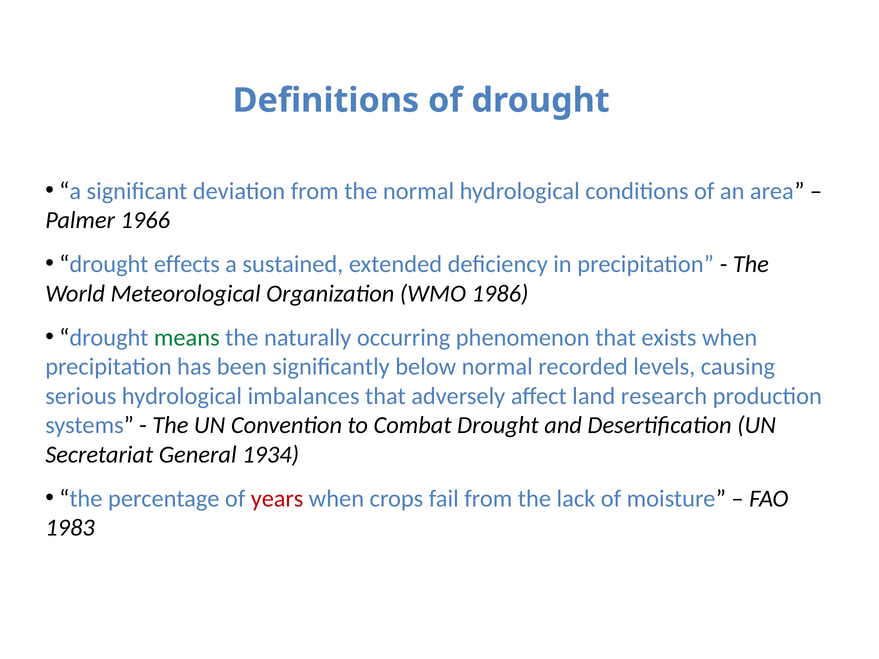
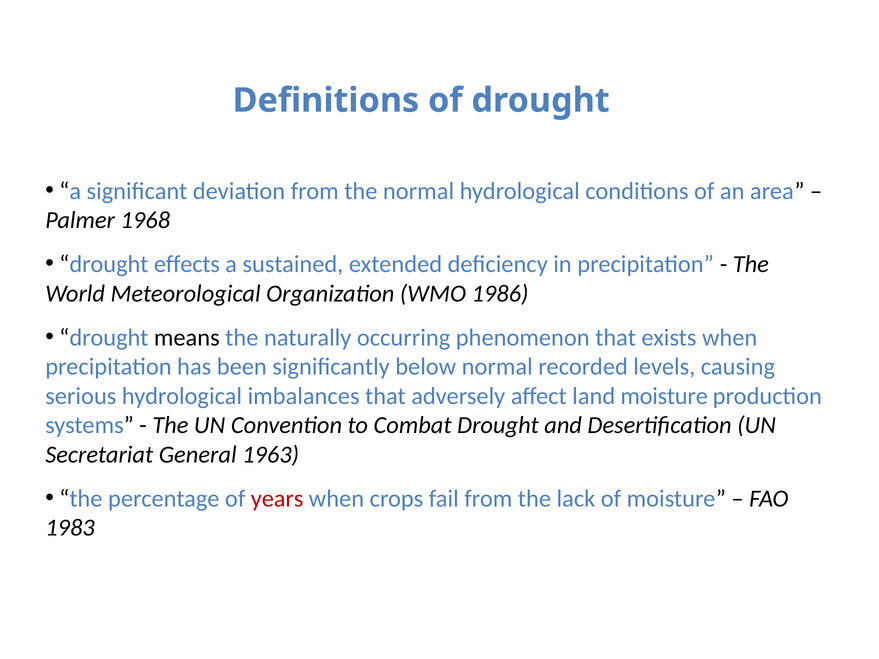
1966: 1966 -> 1968 (145, 220)
means colour: green -> black (187, 338)
land research: research -> moisture (664, 396)
1934: 1934 -> 1963 (271, 455)
